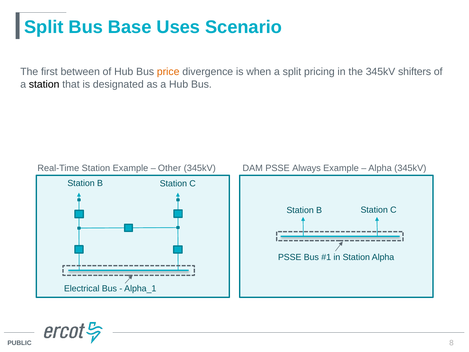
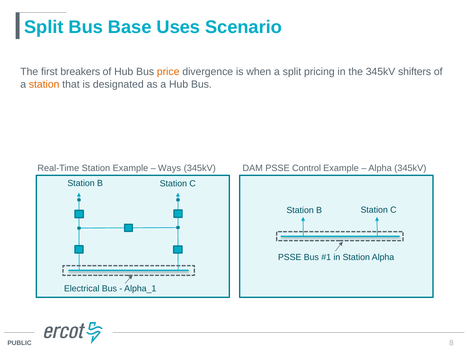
between: between -> breakers (80, 72)
station colour: black -> orange (44, 84)
Other: Other -> Ways (170, 168)
Always: Always -> Control (307, 168)
